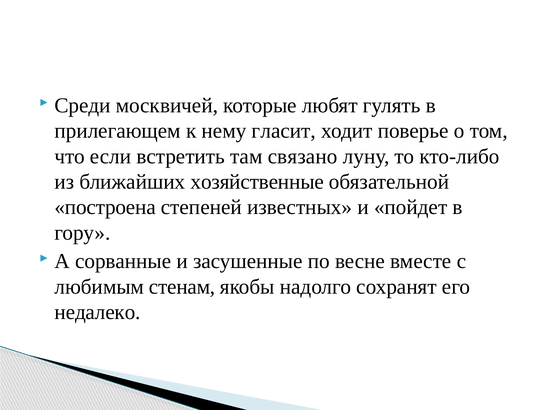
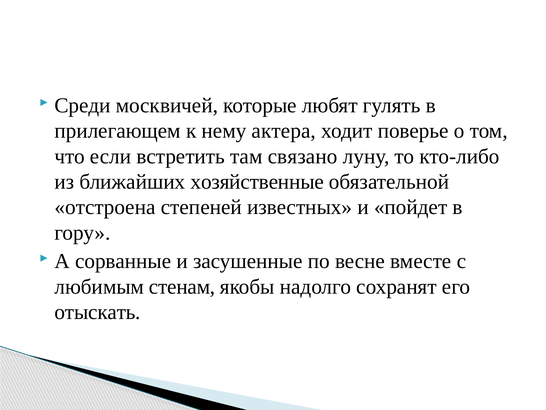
гласит: гласит -> актера (284, 131)
построена: построена -> отстроена (105, 207)
недалеко: недалеко -> отыскать (98, 312)
